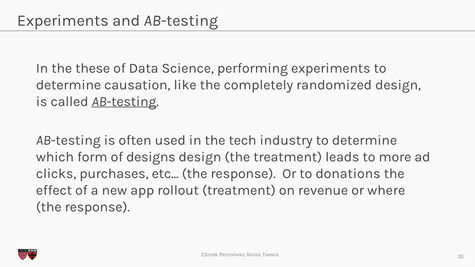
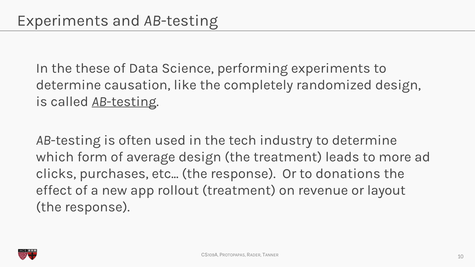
designs: designs -> average (151, 157)
where: where -> layout (386, 190)
